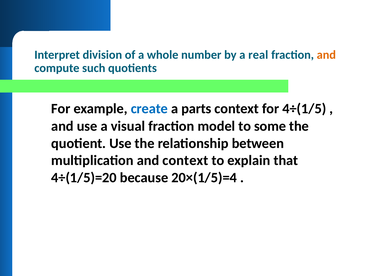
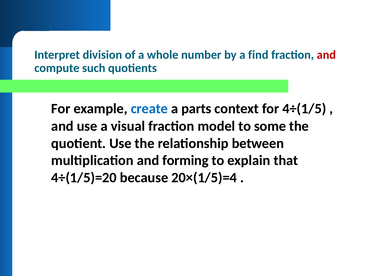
real: real -> find (258, 55)
and colour: orange -> red (326, 55)
and context: context -> forming (186, 160)
